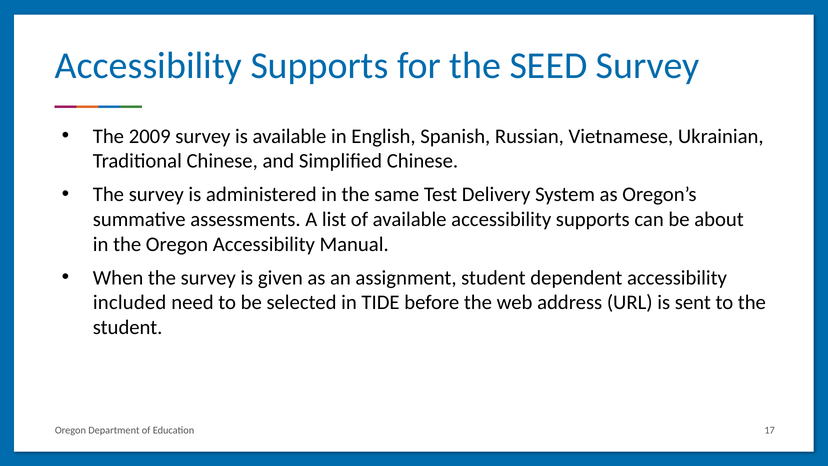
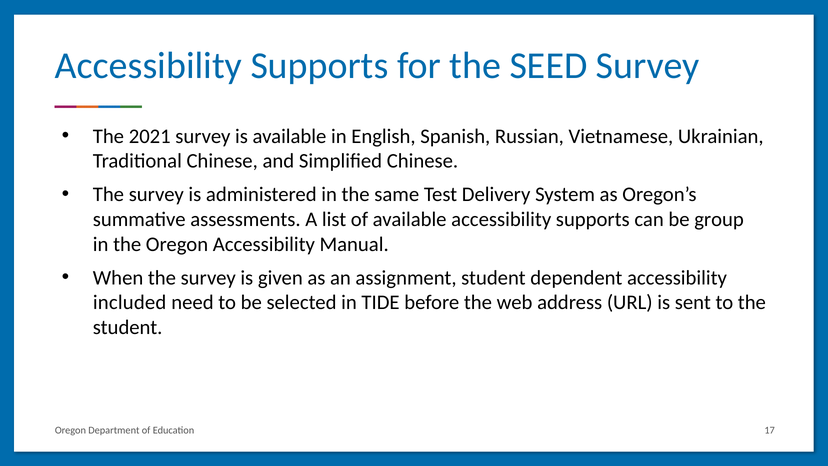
2009: 2009 -> 2021 (150, 136)
about: about -> group (719, 219)
